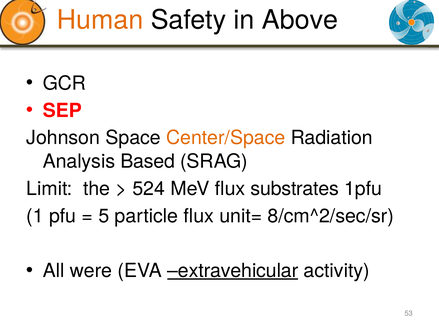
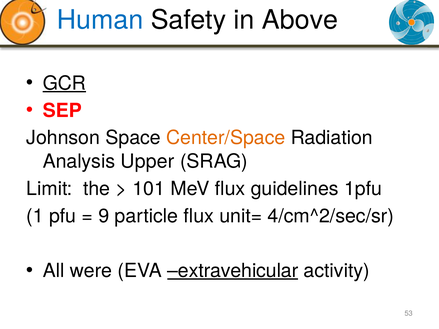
Human colour: orange -> blue (100, 20)
GCR underline: none -> present (64, 83)
Based: Based -> Upper (148, 161)
524: 524 -> 101 (149, 189)
substrates: substrates -> guidelines (295, 189)
5: 5 -> 9 (104, 216)
8/cm^2/sec/sr: 8/cm^2/sec/sr -> 4/cm^2/sec/sr (331, 216)
